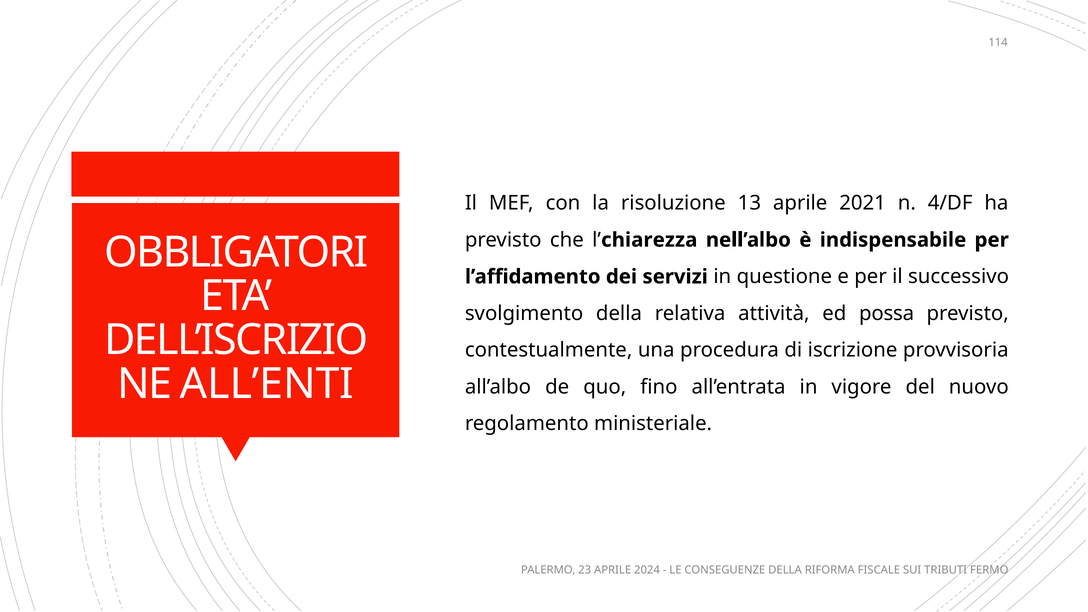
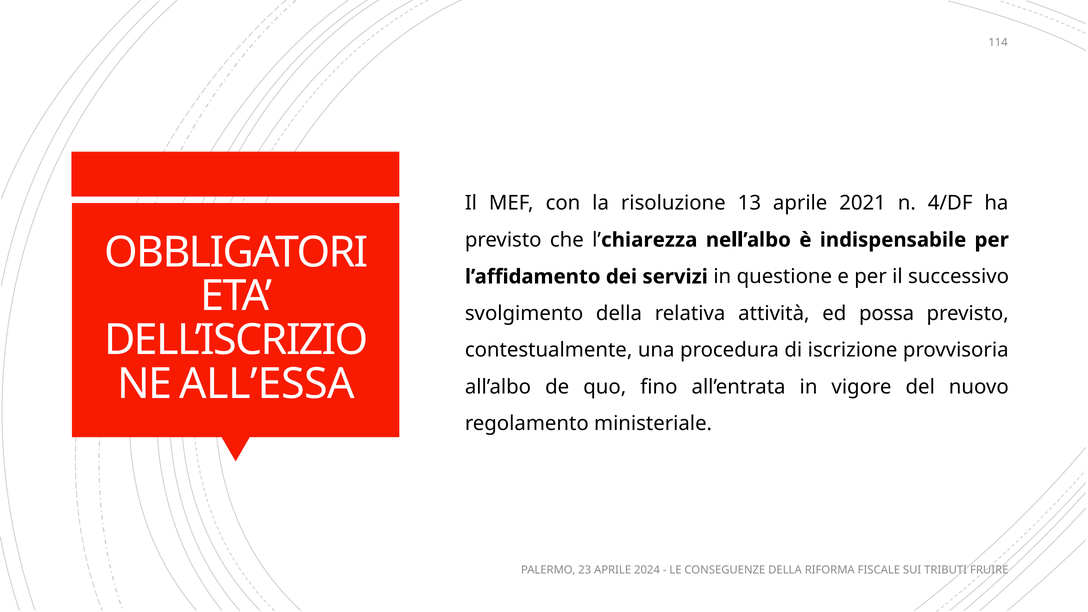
ALL’ENTI: ALL’ENTI -> ALL’ESSA (267, 384)
FERMO: FERMO -> FRUIRE (989, 570)
